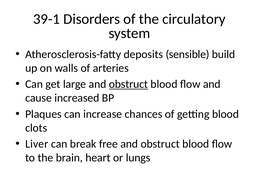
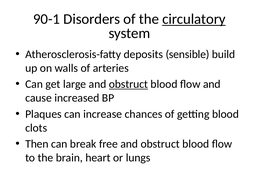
39-1: 39-1 -> 90-1 (47, 19)
circulatory underline: none -> present (194, 19)
Liver: Liver -> Then (37, 144)
